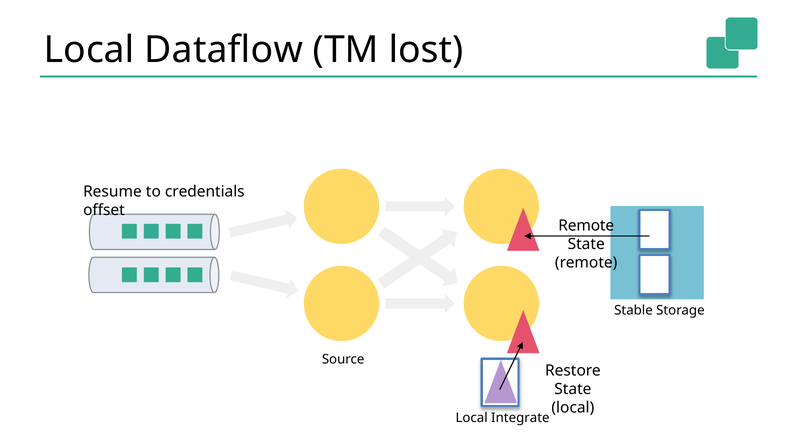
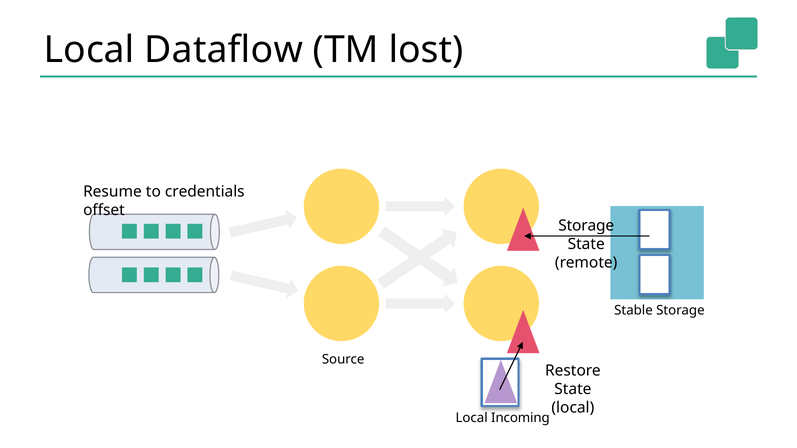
Remote: Remote -> Storage (586, 226)
Integrate: Integrate -> Incoming (520, 418)
